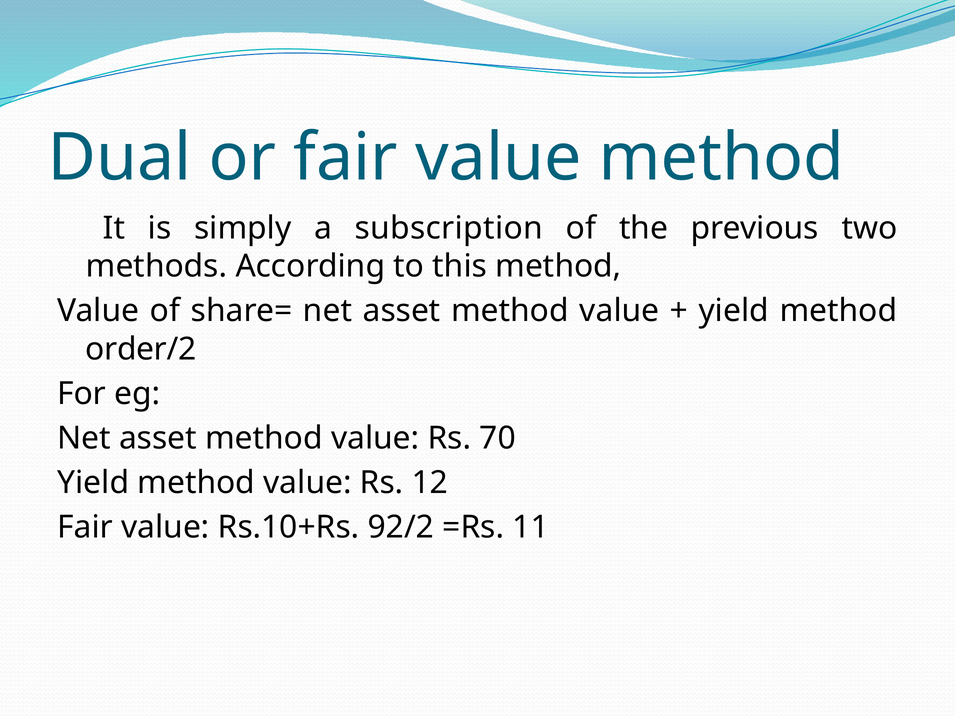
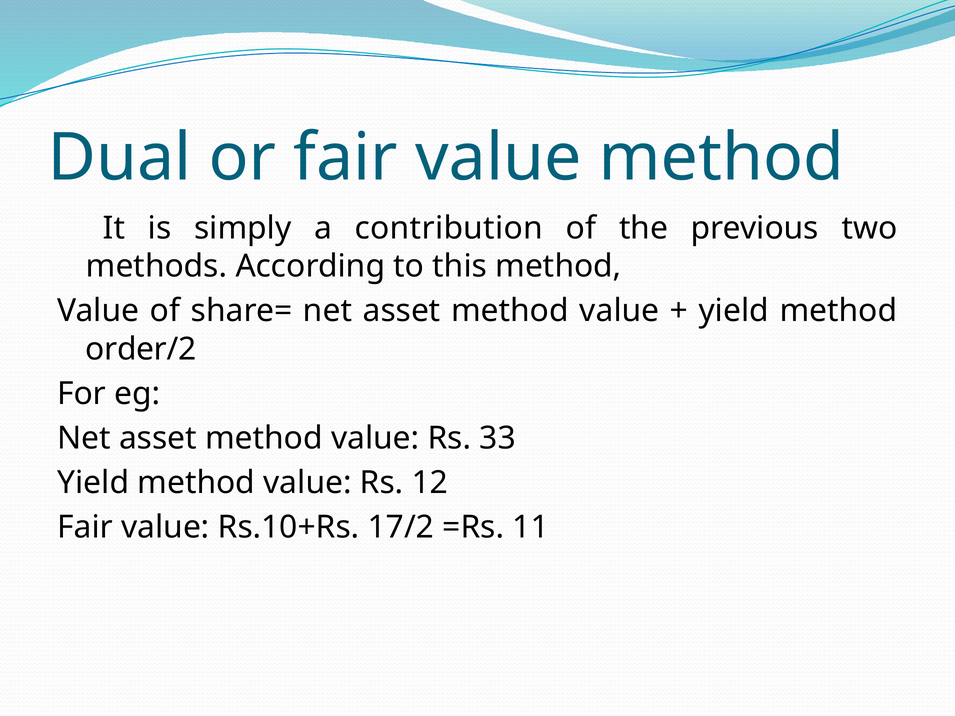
subscription: subscription -> contribution (449, 228)
70: 70 -> 33 (498, 438)
92/2: 92/2 -> 17/2 (401, 527)
